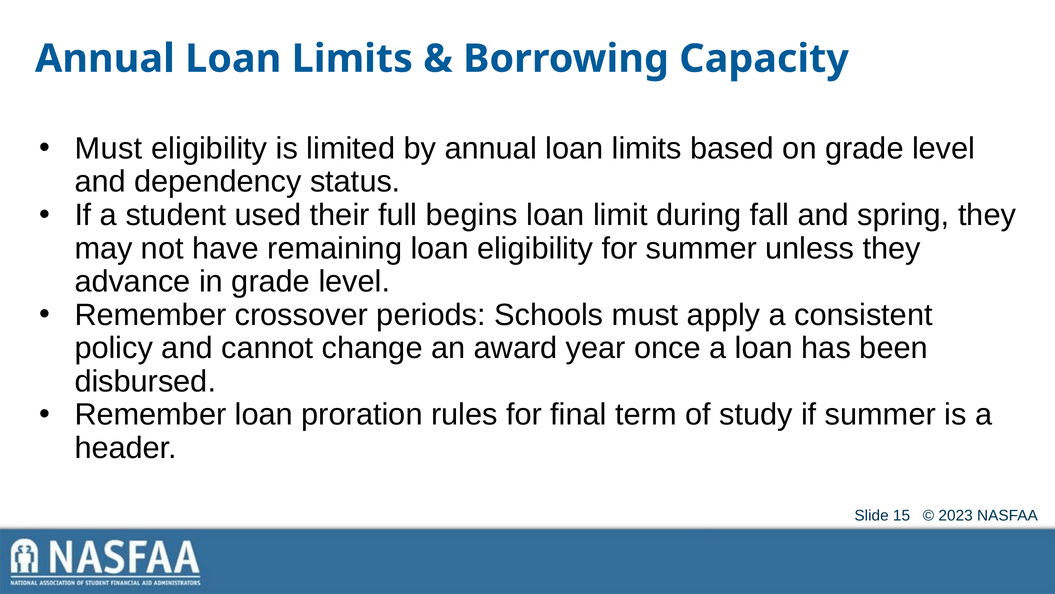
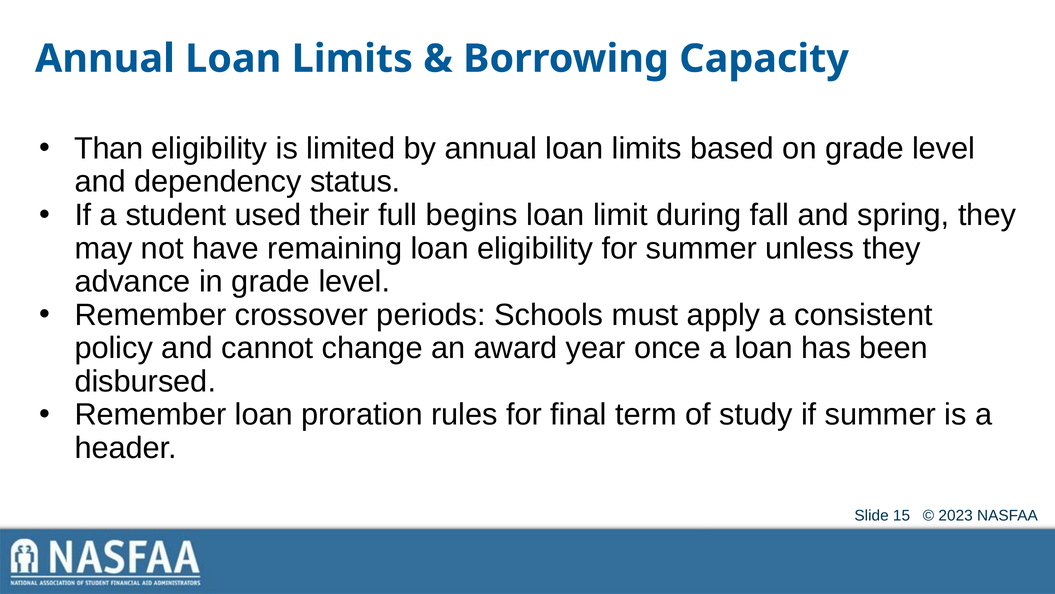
Must: Must -> Than (109, 148)
